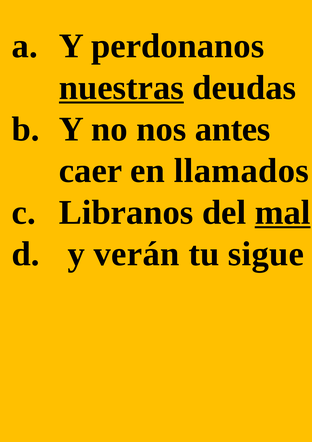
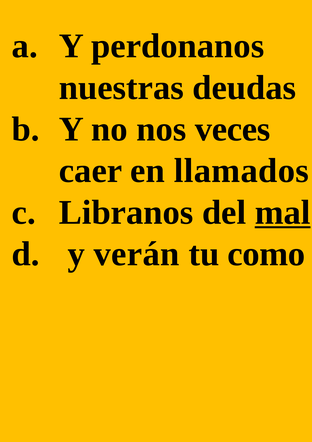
nuestras underline: present -> none (121, 88)
antes: antes -> veces (233, 129)
sigue: sigue -> como (266, 254)
